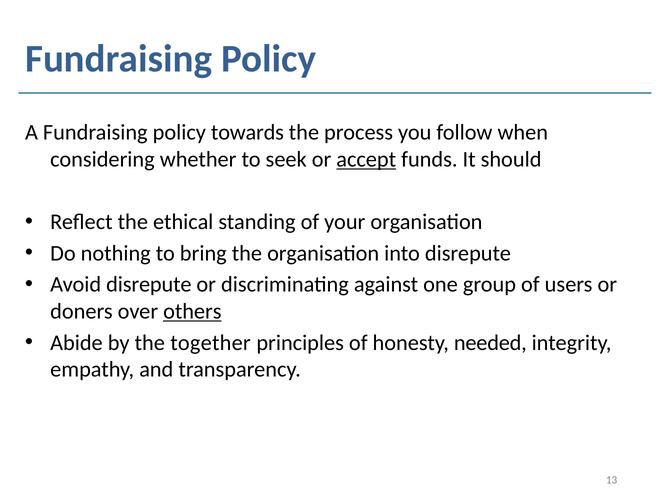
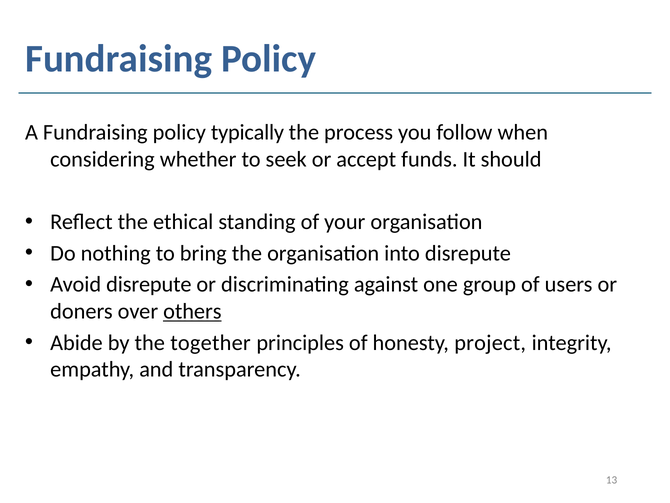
towards: towards -> typically (247, 132)
accept underline: present -> none (366, 159)
needed: needed -> project (490, 342)
